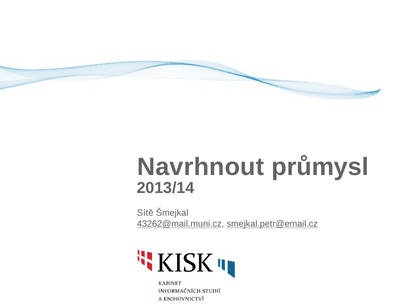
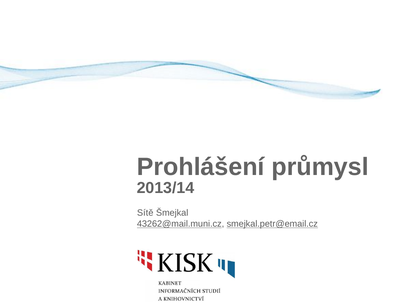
Navrhnout: Navrhnout -> Prohlášení (201, 167)
